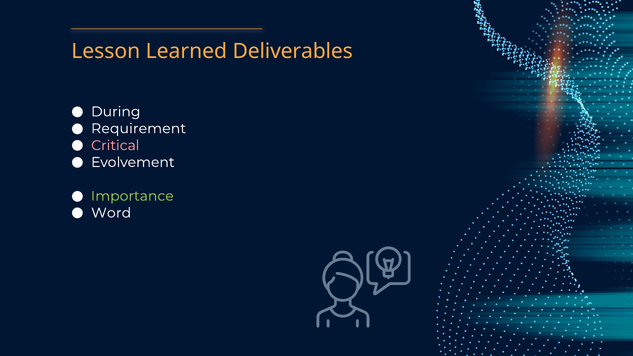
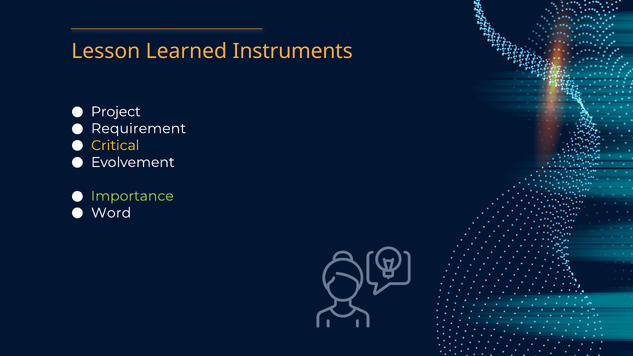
Deliverables: Deliverables -> Instruments (293, 51)
During: During -> Project (116, 112)
Critical colour: pink -> yellow (115, 145)
